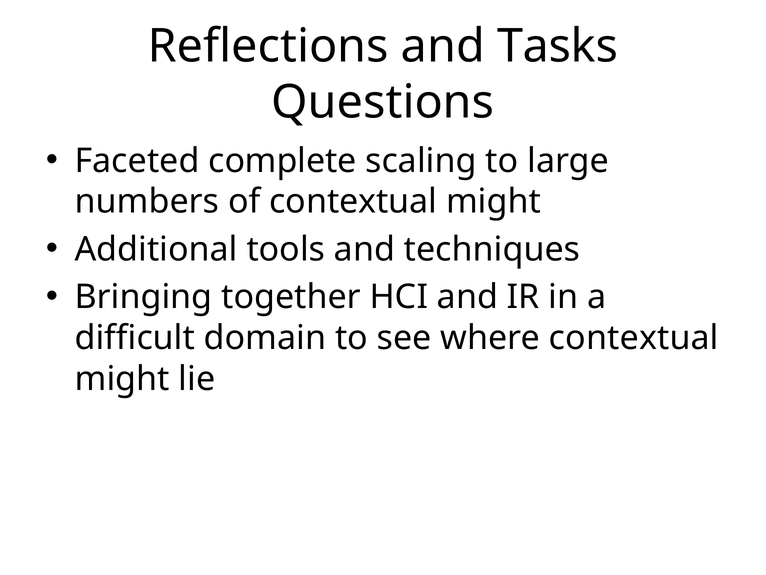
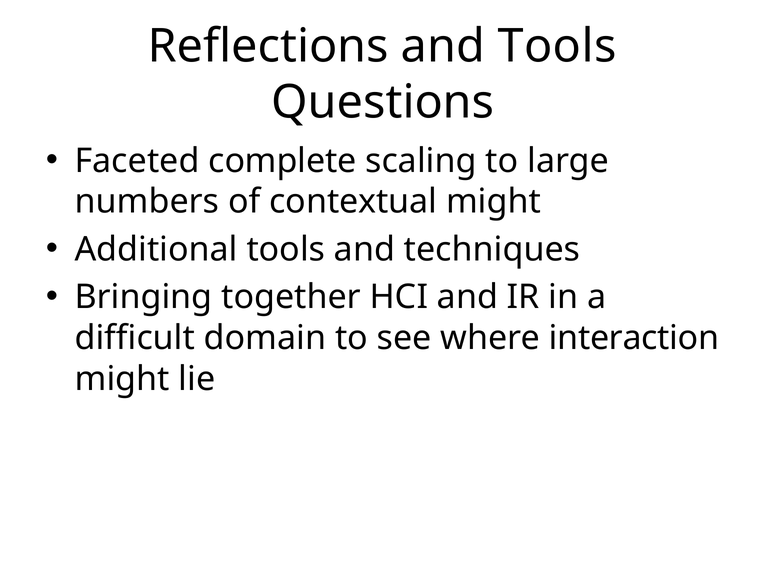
and Tasks: Tasks -> Tools (557, 46)
where contextual: contextual -> interaction (634, 338)
